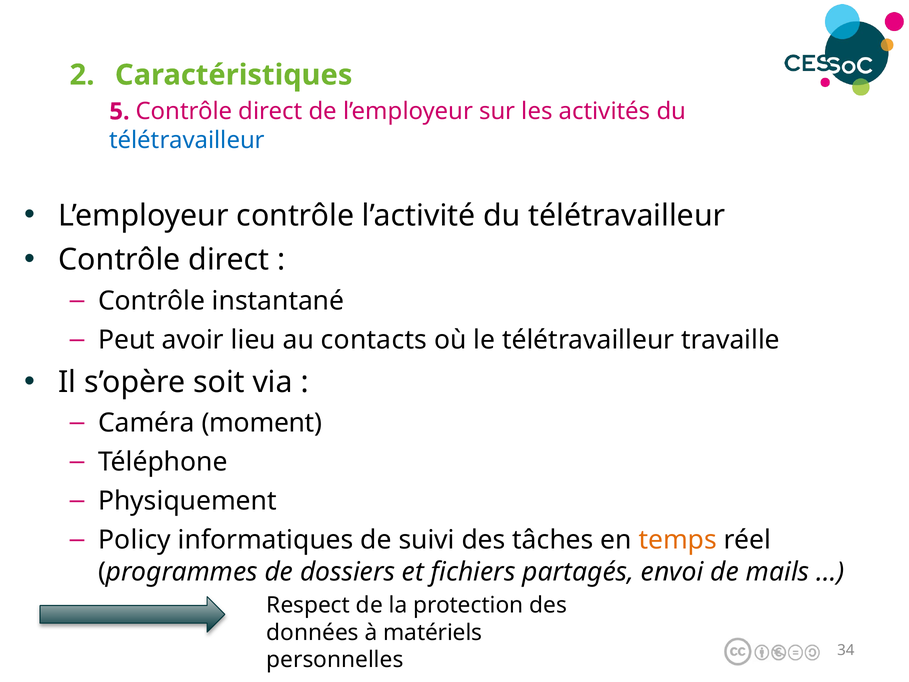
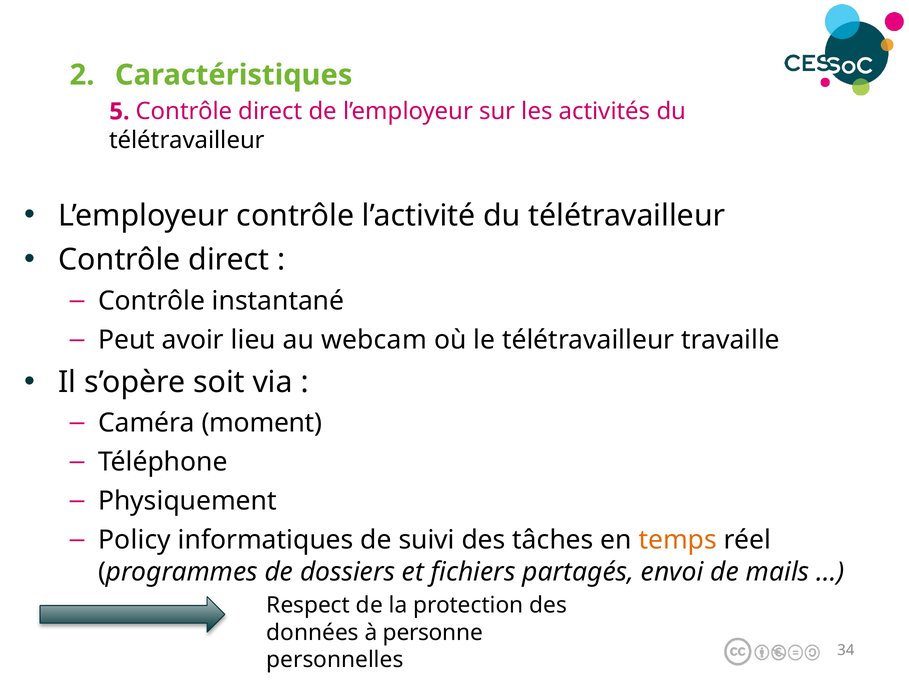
télétravailleur colour: blue -> black (187, 140)
contacts: contacts -> webcam (374, 340)
matériels: matériels -> personne (433, 632)
